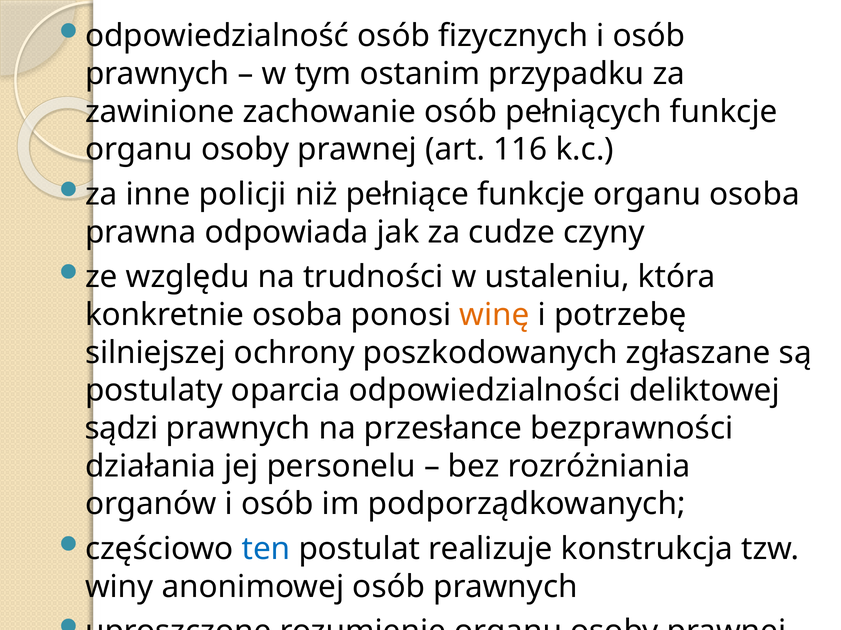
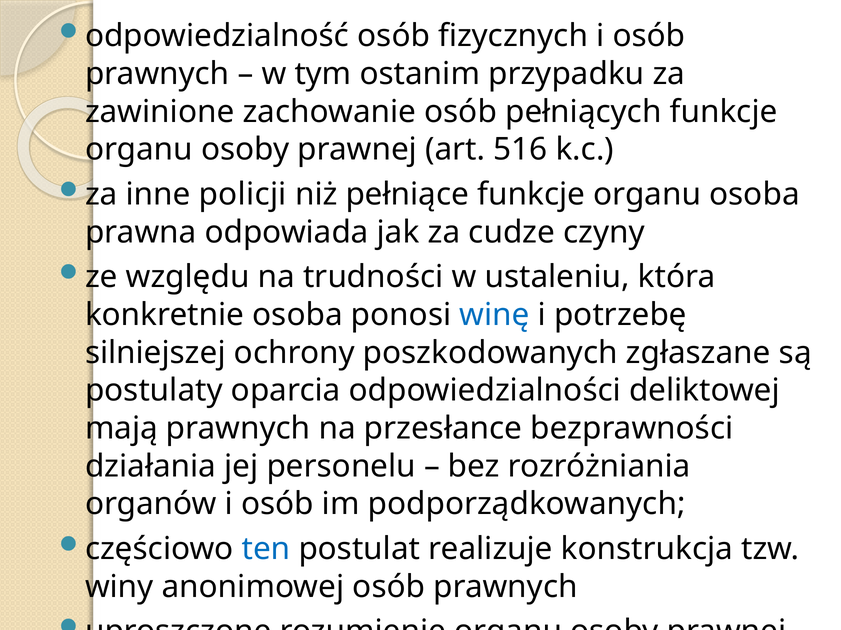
116: 116 -> 516 (520, 150)
winę colour: orange -> blue (495, 315)
sądzi: sądzi -> mają (121, 429)
